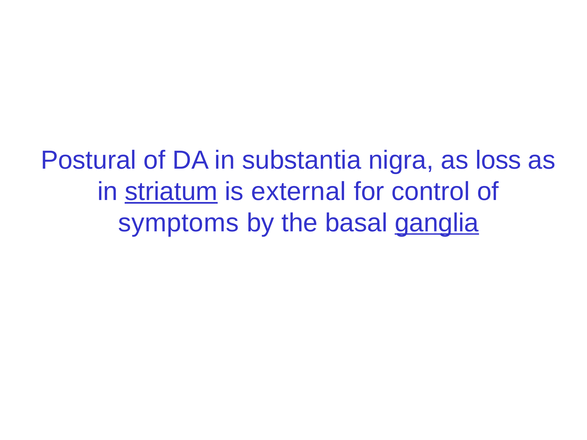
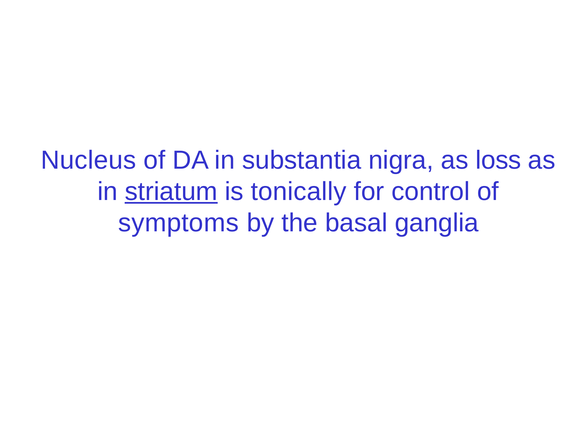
Postural: Postural -> Nucleus (88, 160)
external: external -> tonically (299, 192)
ganglia underline: present -> none (437, 223)
